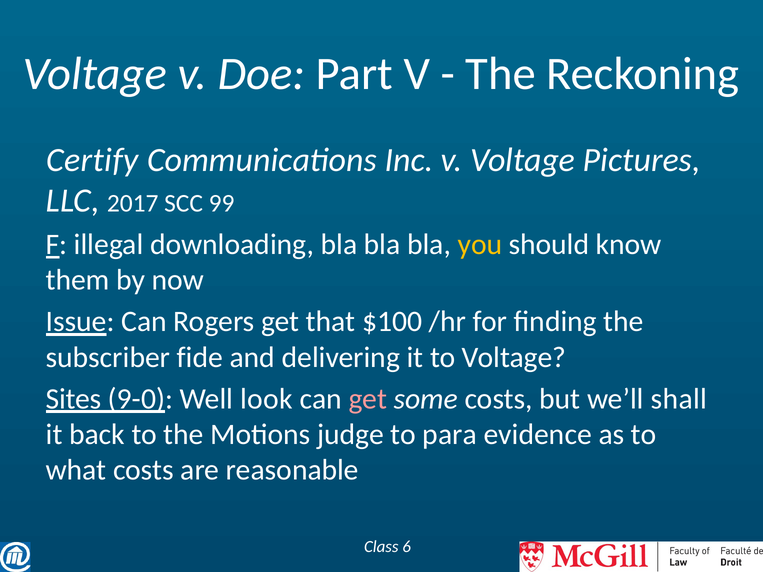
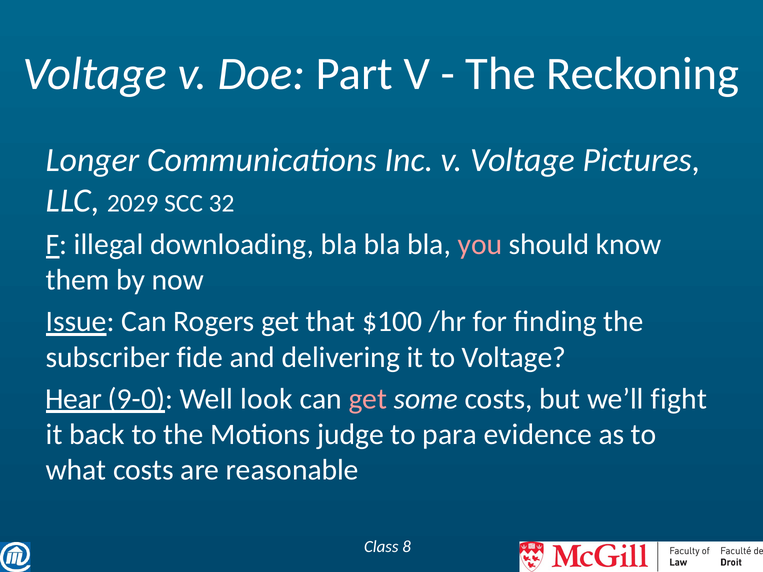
Certify: Certify -> Longer (93, 160)
2017: 2017 -> 2029 (133, 204)
99: 99 -> 32 (222, 204)
you colour: yellow -> pink (480, 245)
Sites: Sites -> Hear (74, 399)
shall: shall -> fight (679, 399)
6: 6 -> 8 (407, 547)
